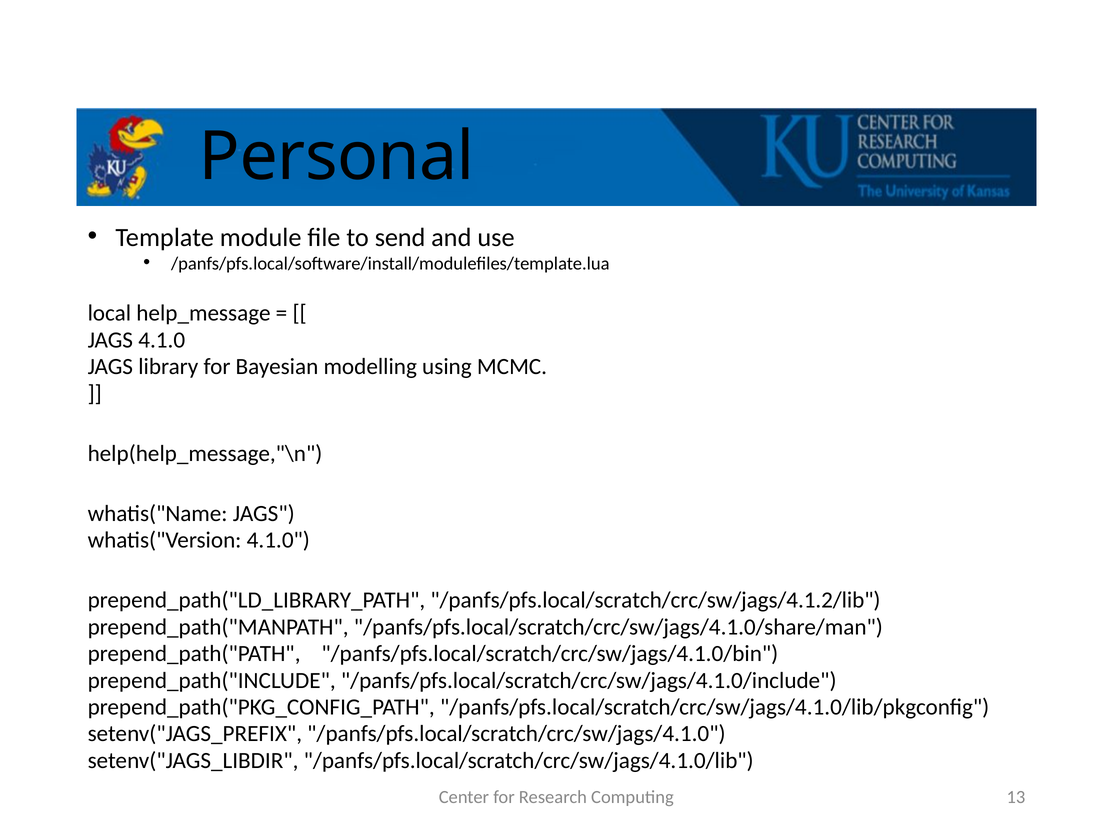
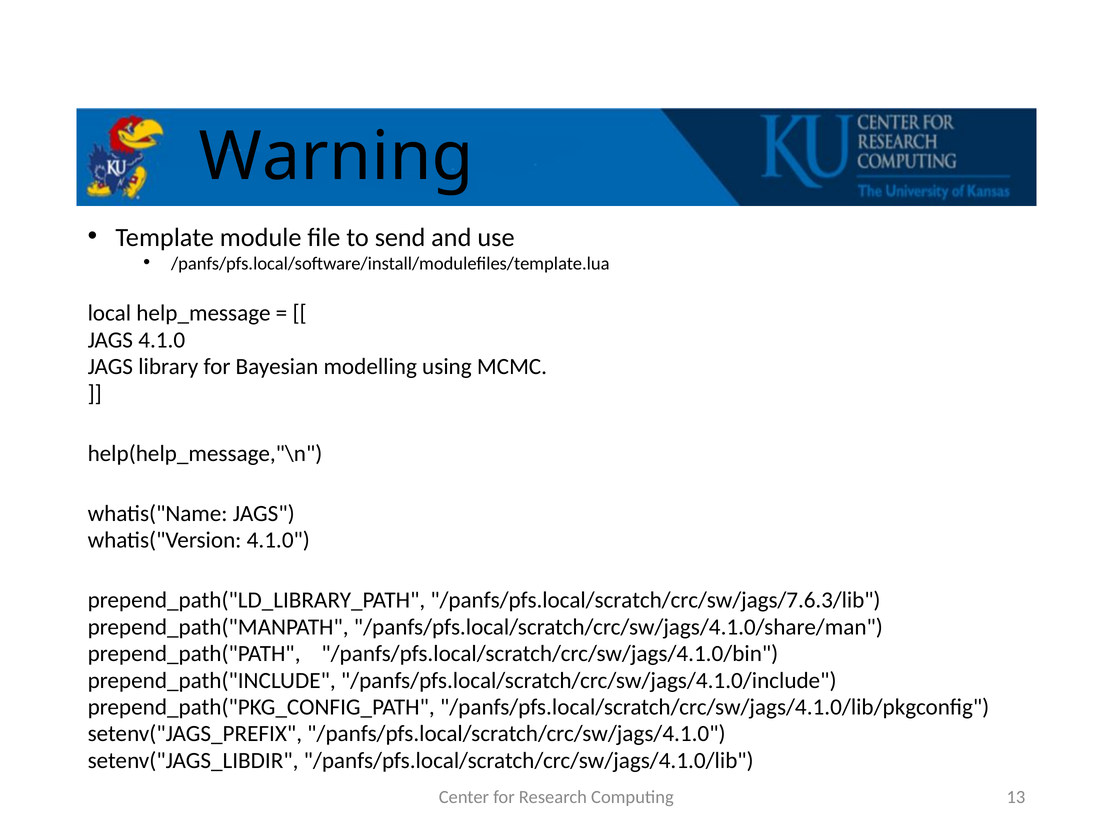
Personal: Personal -> Warning (336, 157)
/panfs/pfs.local/scratch/crc/sw/jags/4.1.2/lib: /panfs/pfs.local/scratch/crc/sw/jags/4.1.2/lib -> /panfs/pfs.local/scratch/crc/sw/jags/7.6.3/lib (655, 600)
